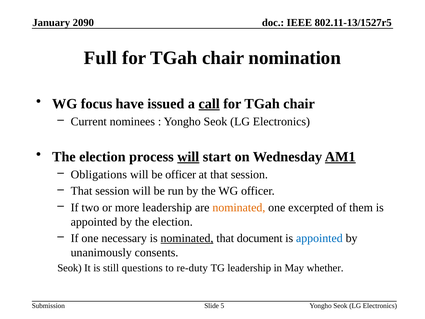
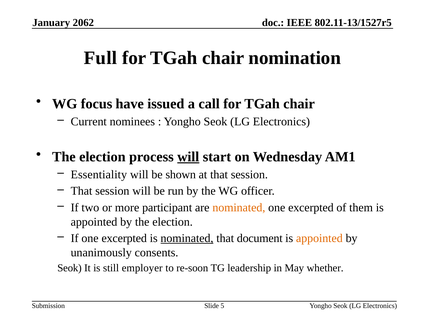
2090: 2090 -> 2062 (83, 23)
call underline: present -> none (209, 104)
AM1 underline: present -> none (340, 157)
Obligations: Obligations -> Essentiality (99, 174)
be officer: officer -> shown (181, 174)
more leadership: leadership -> participant (167, 207)
If one necessary: necessary -> excerpted (124, 238)
appointed colour: blue -> orange (319, 238)
questions: questions -> employer (142, 268)
re-duty: re-duty -> re-soon (192, 268)
